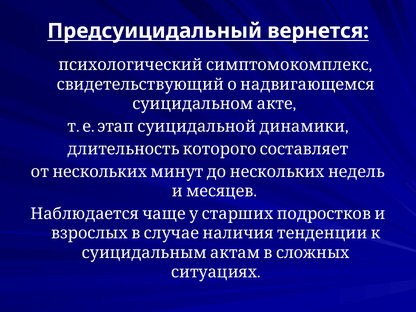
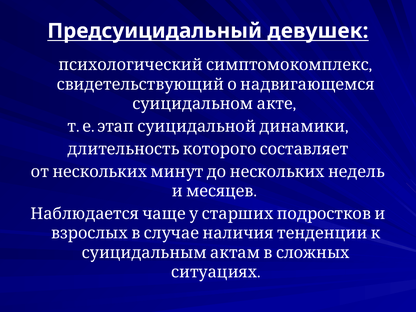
вернется: вернется -> девушек (318, 31)
